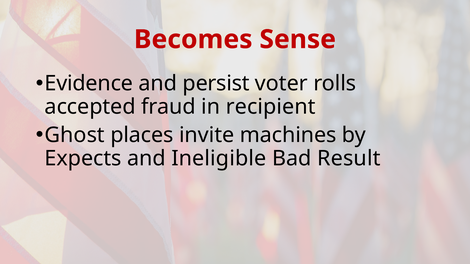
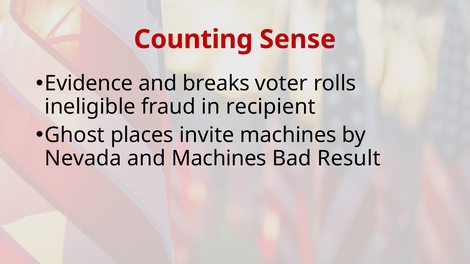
Becomes: Becomes -> Counting (193, 39)
persist: persist -> breaks (216, 84)
accepted: accepted -> ineligible (90, 107)
Expects: Expects -> Nevada (83, 158)
and Ineligible: Ineligible -> Machines (219, 158)
